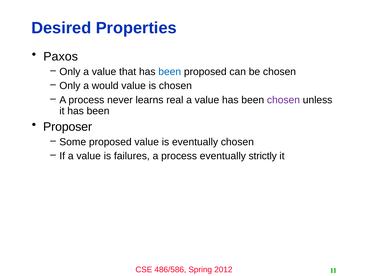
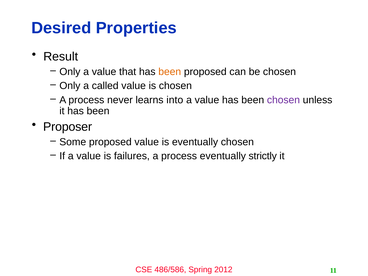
Paxos: Paxos -> Result (61, 56)
been colour: blue -> orange (170, 72)
would: would -> called (105, 86)
real: real -> into (175, 100)
